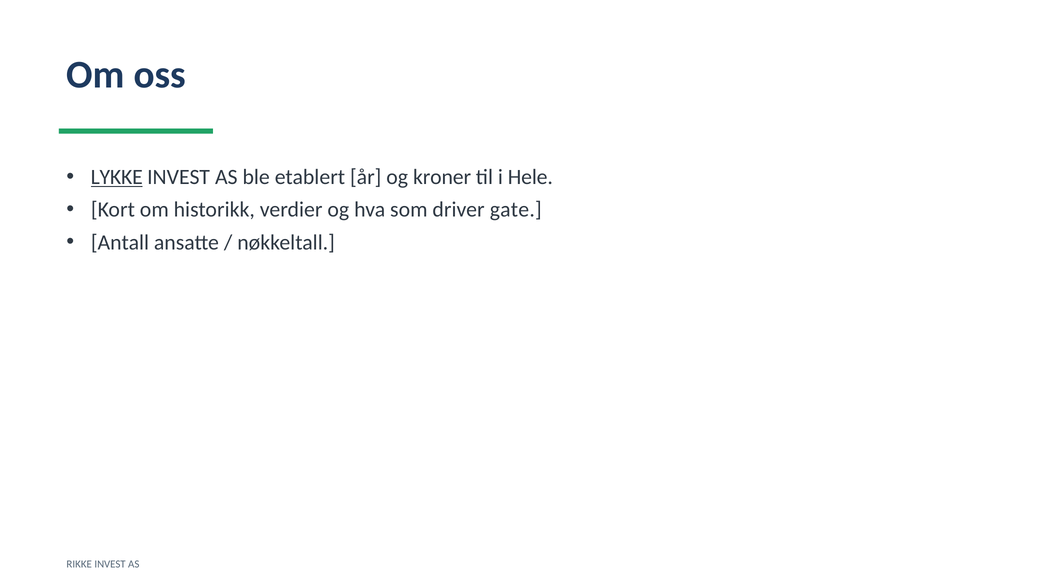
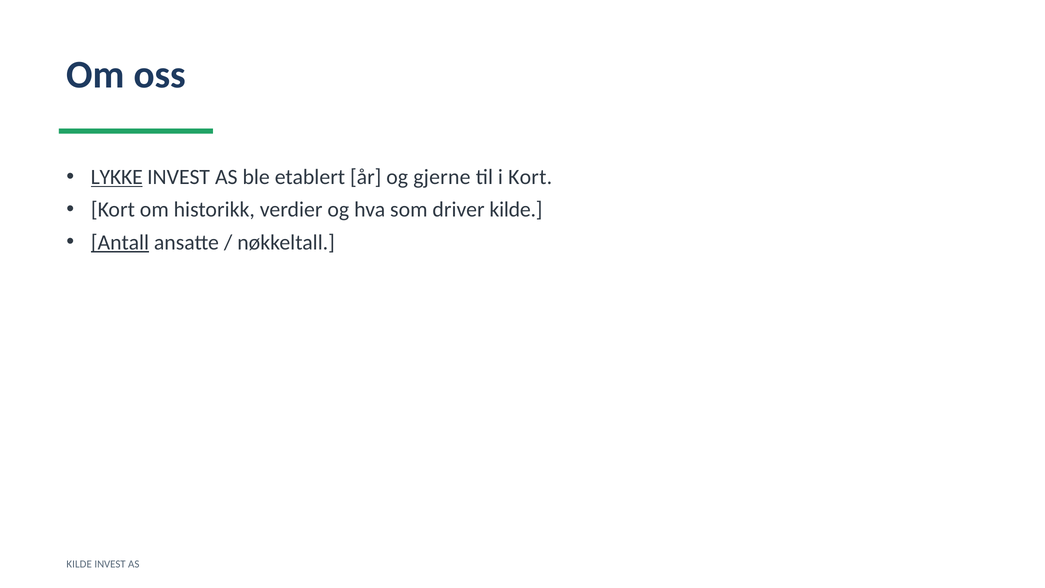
kroner: kroner -> gjerne (442, 177)
i Hele: Hele -> Kort (530, 177)
driver gate: gate -> kilde (516, 210)
Antall underline: none -> present (120, 242)
RIKKE: RIKKE -> KILDE (79, 564)
